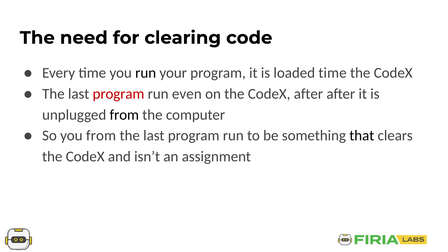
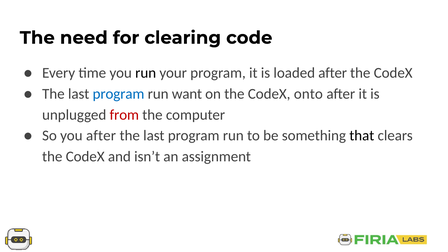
loaded time: time -> after (333, 73)
program colour: red -> blue (119, 94)
even: even -> want (187, 94)
CodeX after: after -> onto (308, 94)
from colour: black -> red (124, 115)
you from: from -> after (101, 136)
